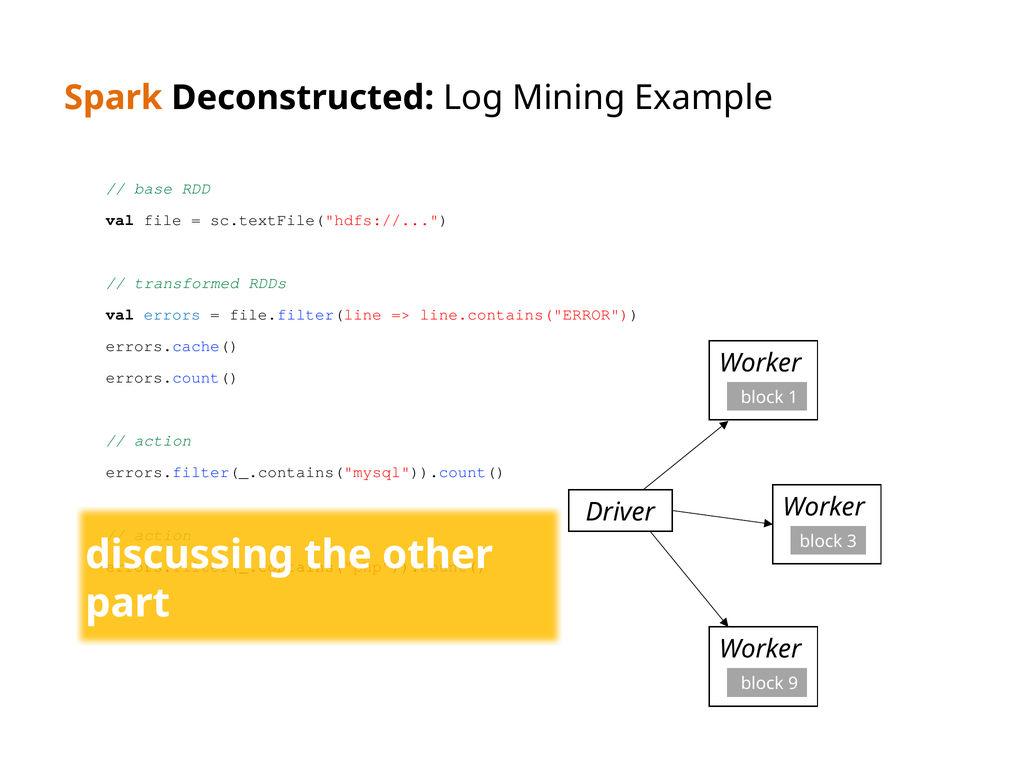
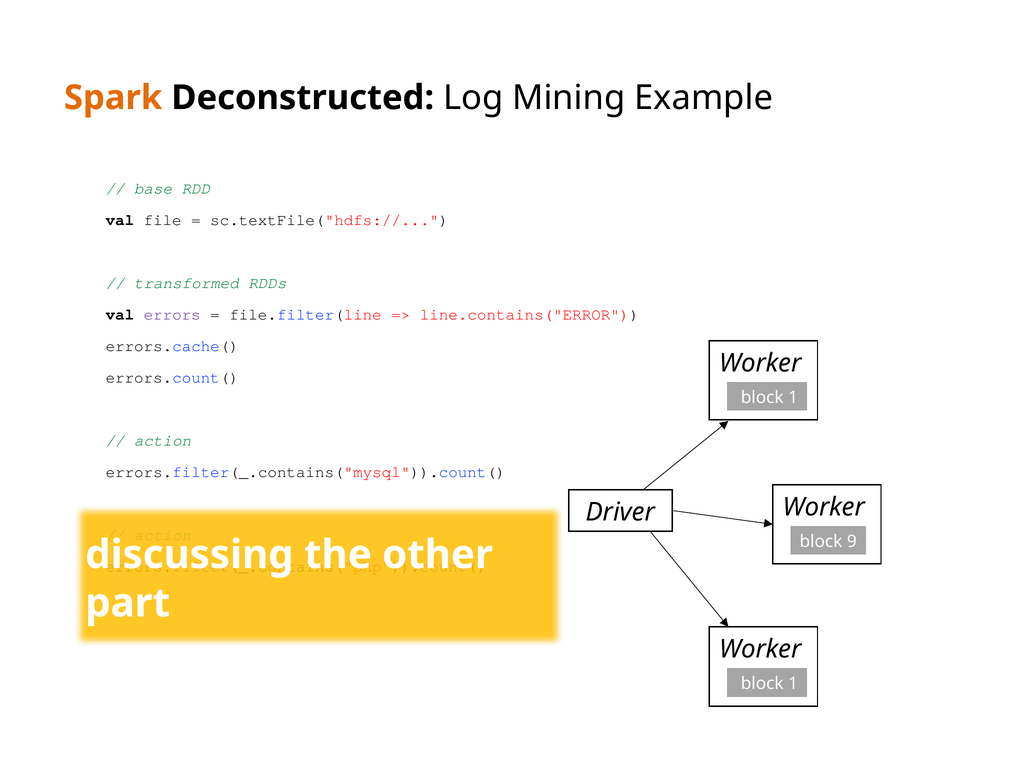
errors colour: blue -> purple (172, 314)
3: 3 -> 9 (852, 541)
9: 9 -> 1 (793, 684)
